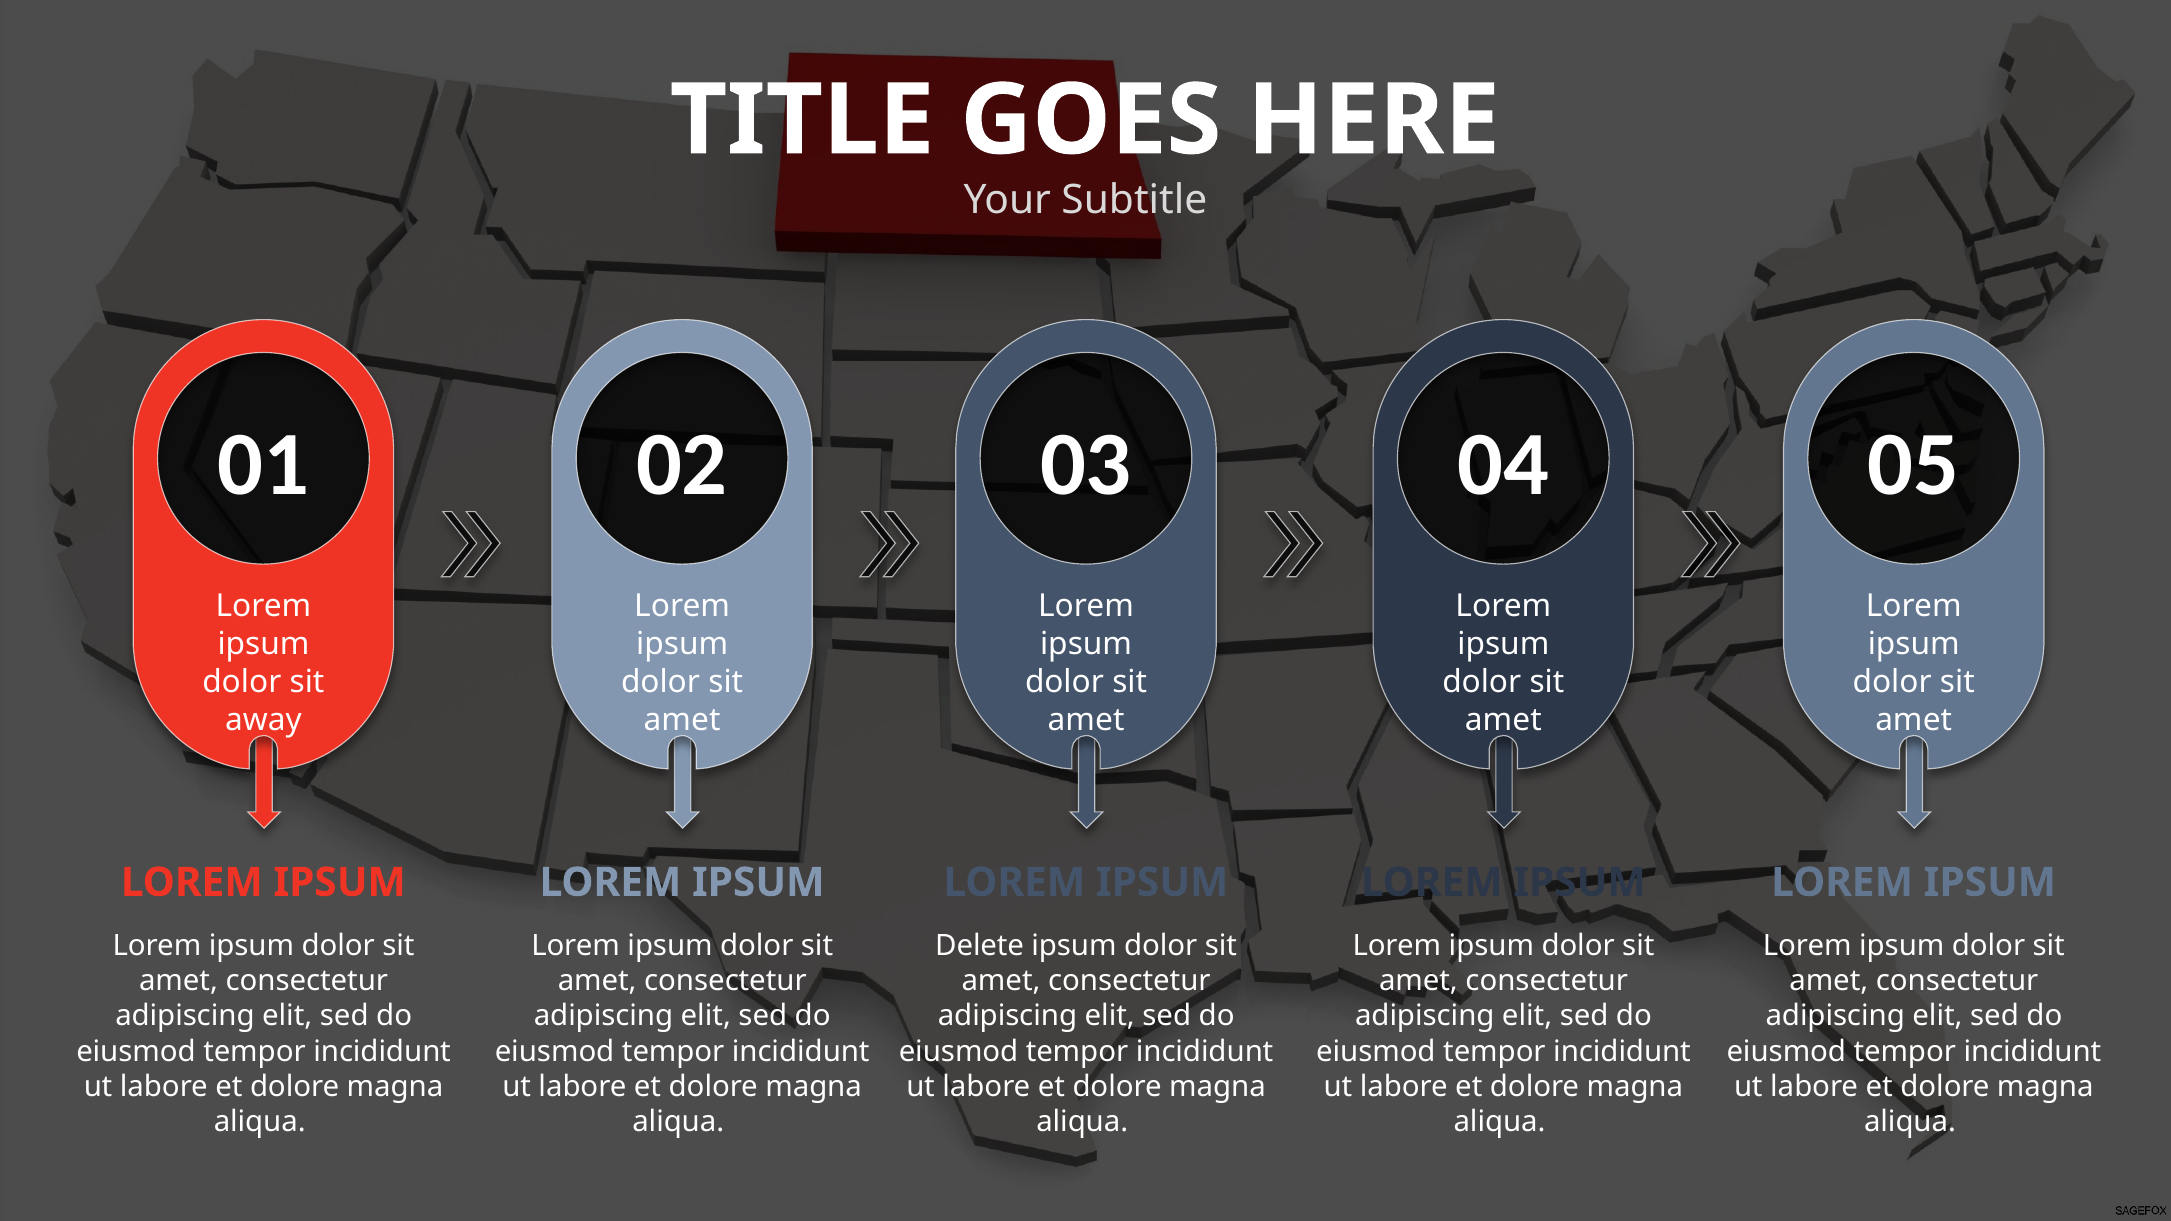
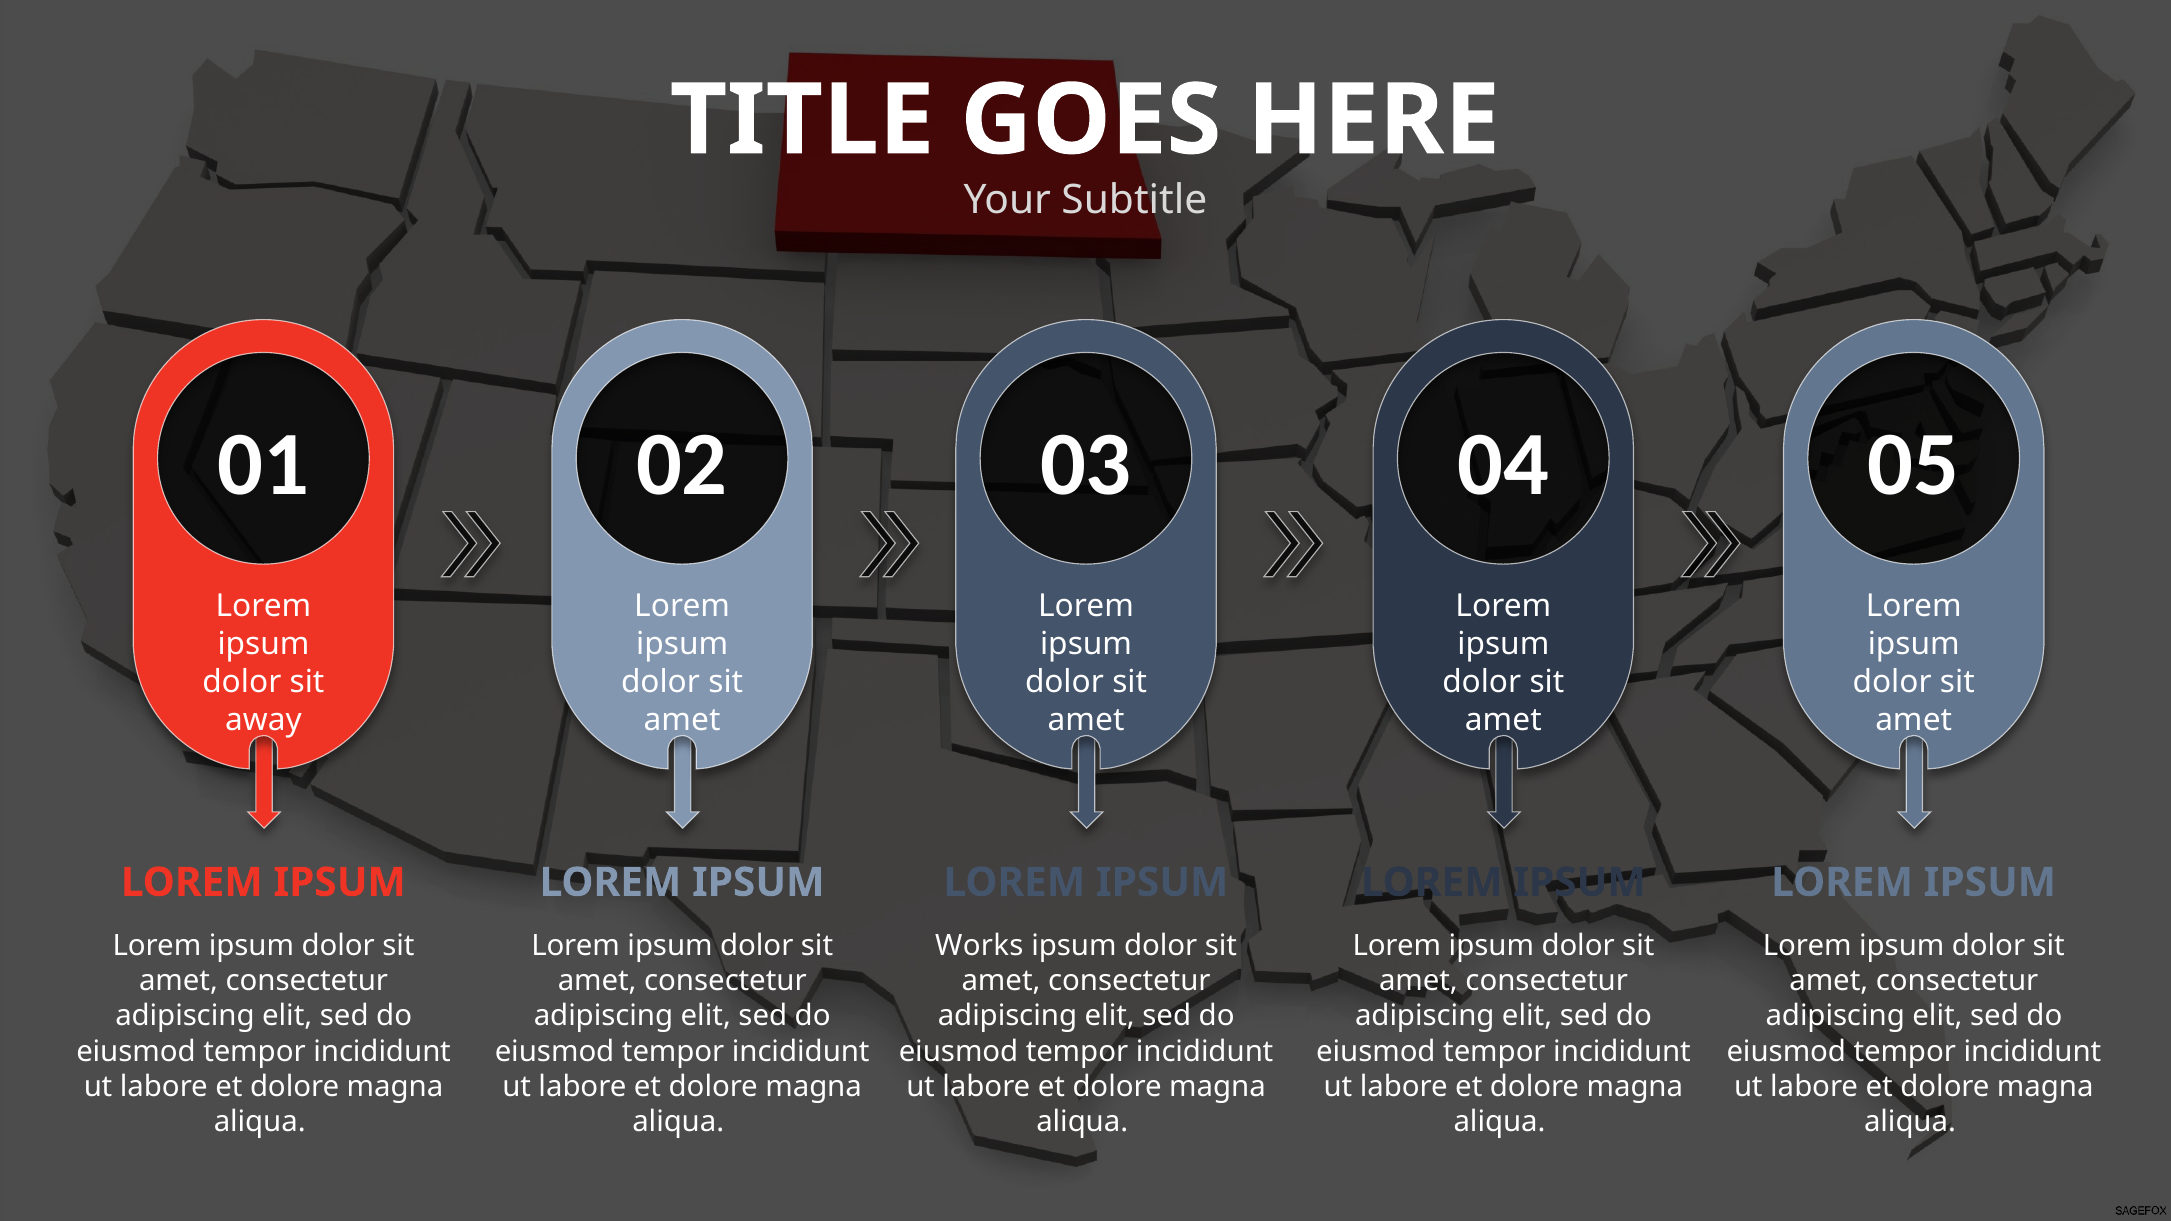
Delete: Delete -> Works (979, 946)
